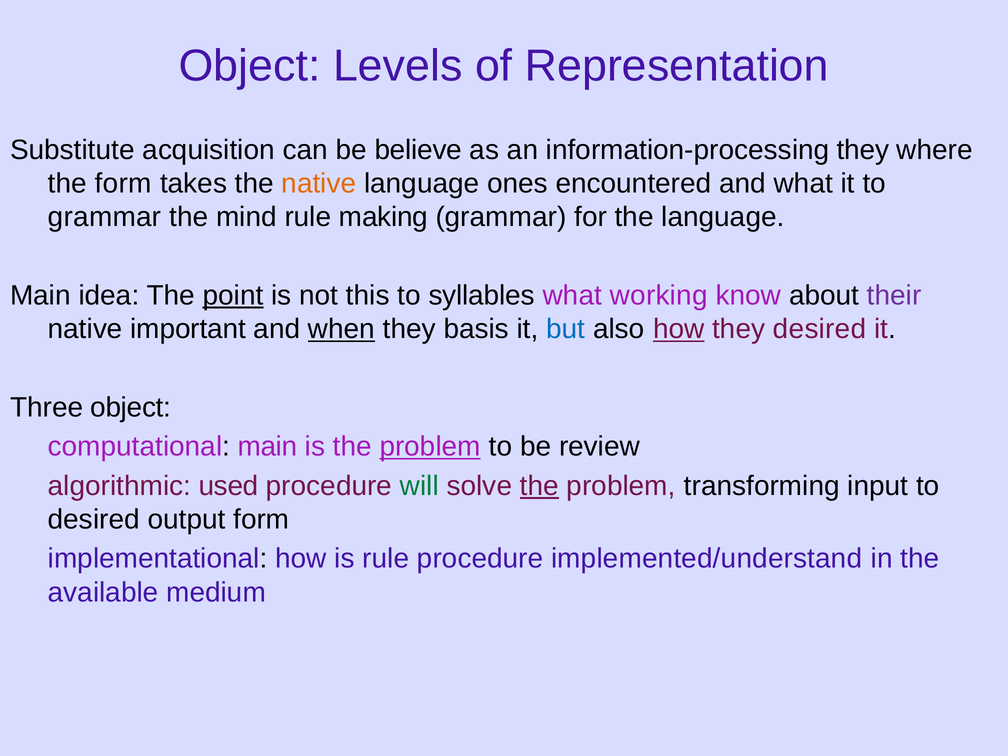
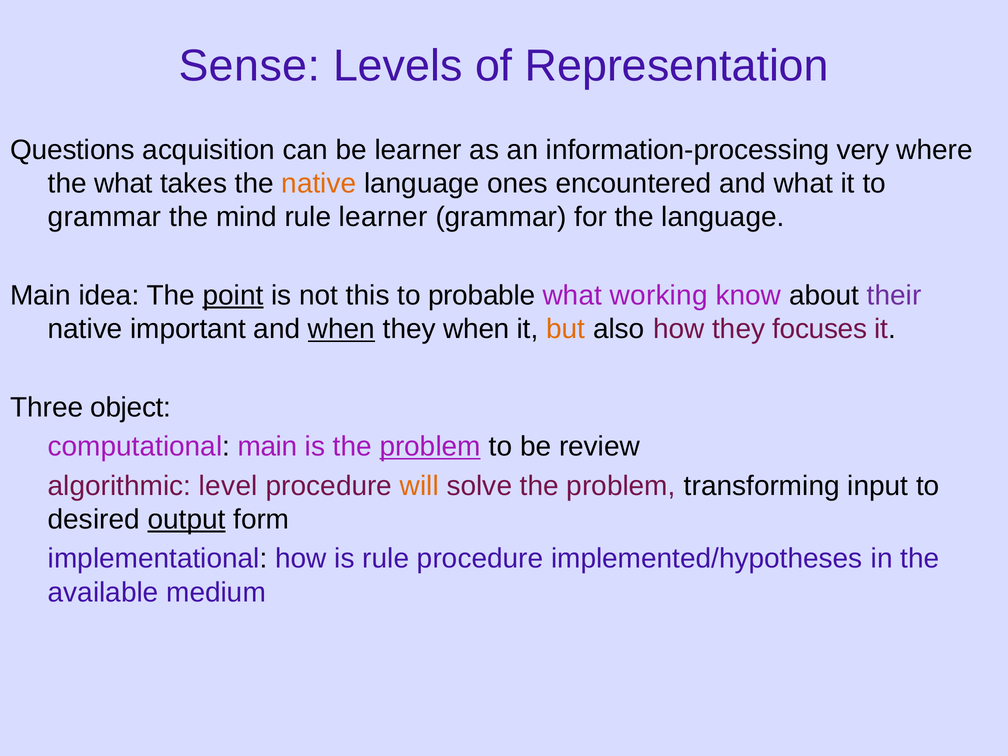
Object: Object -> Sense (249, 66)
Substitute: Substitute -> Questions (72, 150)
be believe: believe -> learner (418, 150)
information-processing they: they -> very (863, 150)
the form: form -> what (124, 183)
rule making: making -> learner (383, 217)
syllables: syllables -> probable (482, 295)
they basis: basis -> when (476, 329)
but colour: blue -> orange (566, 329)
how underline: present -> none (679, 329)
they desired: desired -> focuses (820, 329)
used: used -> level (228, 486)
will colour: green -> orange (419, 486)
the underline: present -> none (539, 486)
output underline: none -> present (187, 520)
implemented/understand: implemented/understand -> implemented/hypotheses (707, 559)
